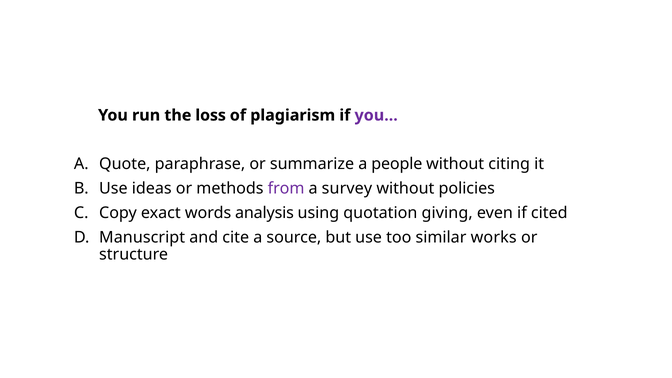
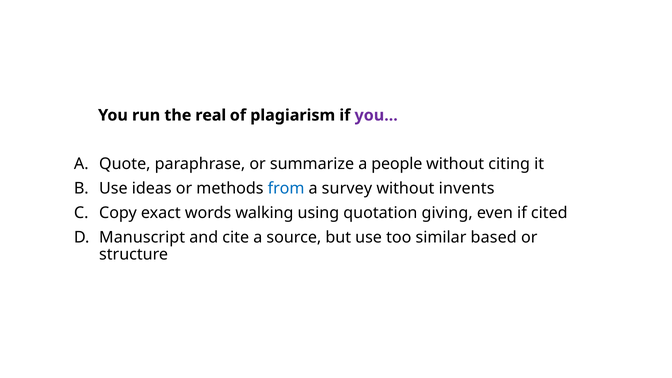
loss: loss -> real (211, 115)
from colour: purple -> blue (286, 188)
policies: policies -> invents (467, 188)
analysis: analysis -> walking (264, 213)
works: works -> based (494, 237)
